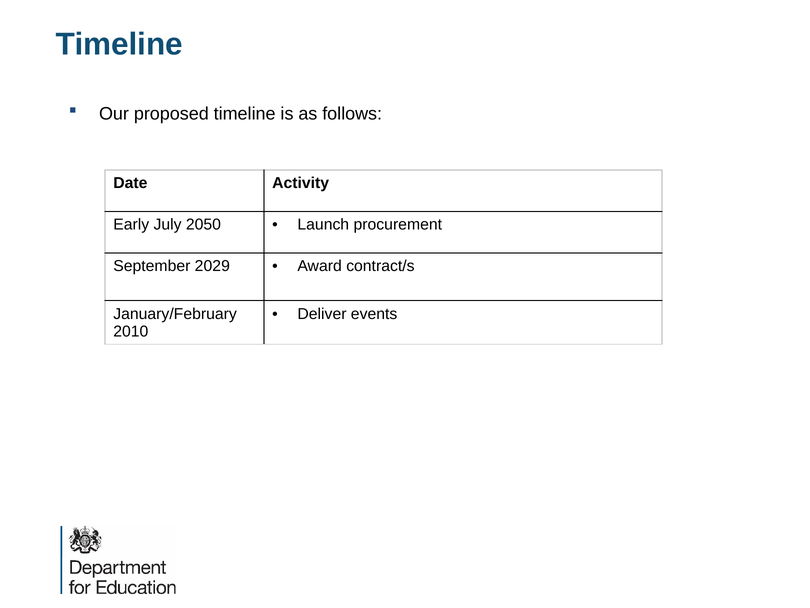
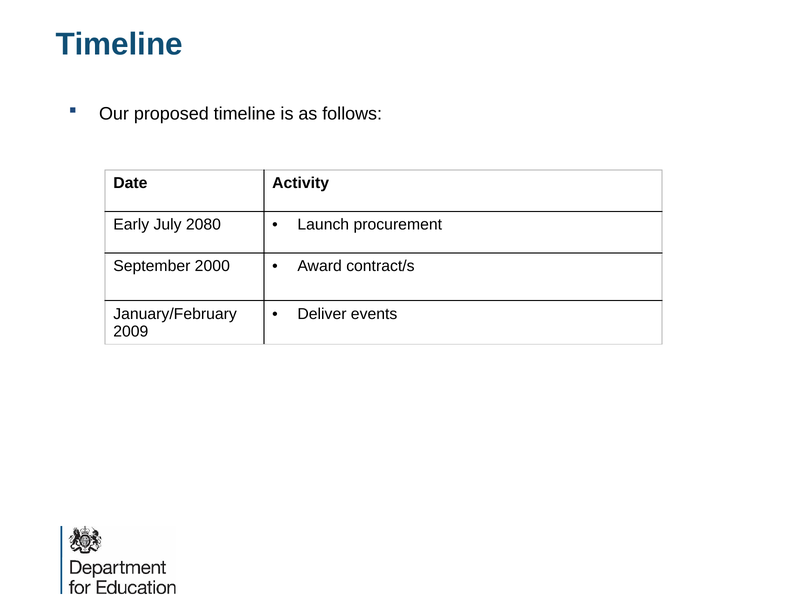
2050: 2050 -> 2080 (203, 225)
2029: 2029 -> 2000 (212, 266)
2010: 2010 -> 2009 (131, 331)
